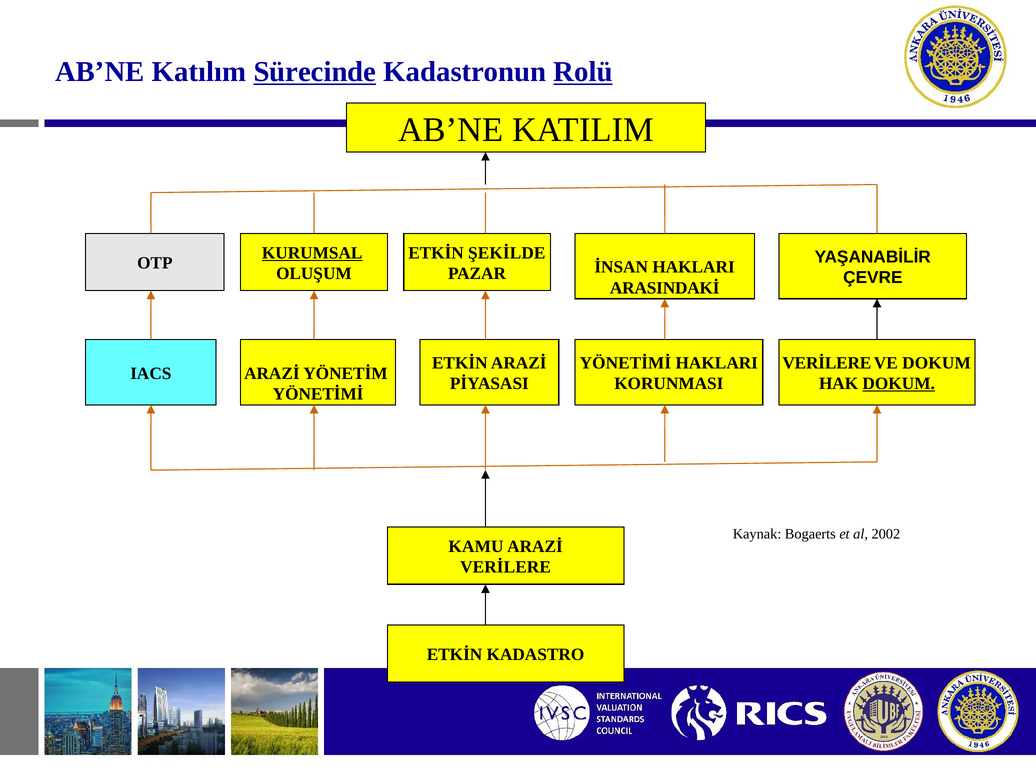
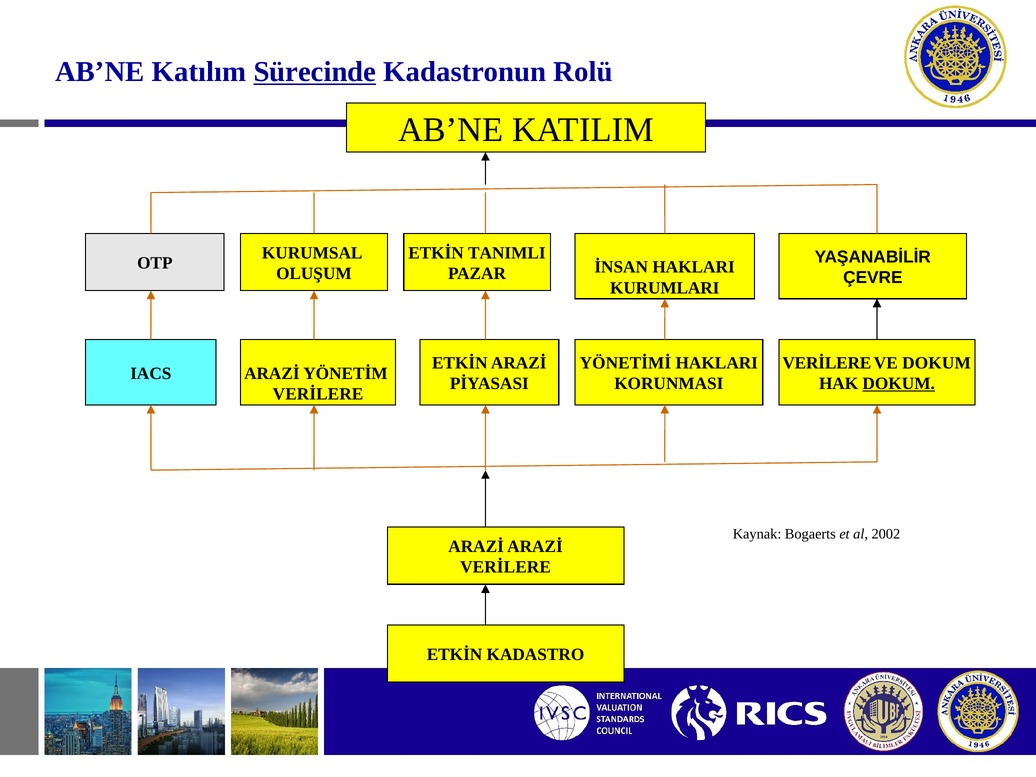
Rolü underline: present -> none (583, 72)
KURUMSAL underline: present -> none (312, 253)
ŞEKİLDE: ŞEKİLDE -> TANIMLI (507, 253)
ARASINDAKİ: ARASINDAKİ -> KURUMLARI (665, 288)
YÖNETİMİ: YÖNETİMİ -> VERİLERE (318, 394)
KAMU: KAMU -> ARAZİ (476, 547)
